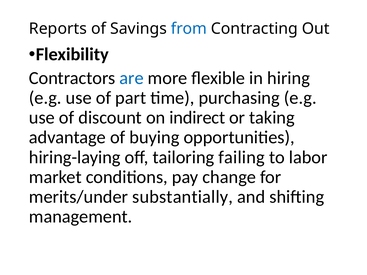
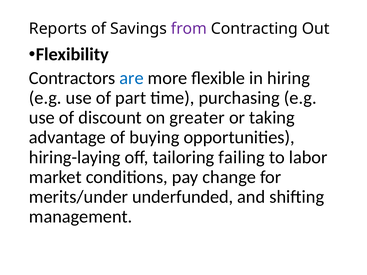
from colour: blue -> purple (189, 29)
indirect: indirect -> greater (197, 118)
substantially: substantially -> underfunded (183, 197)
